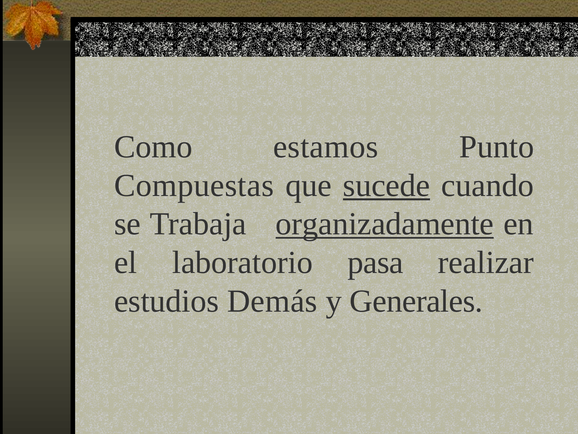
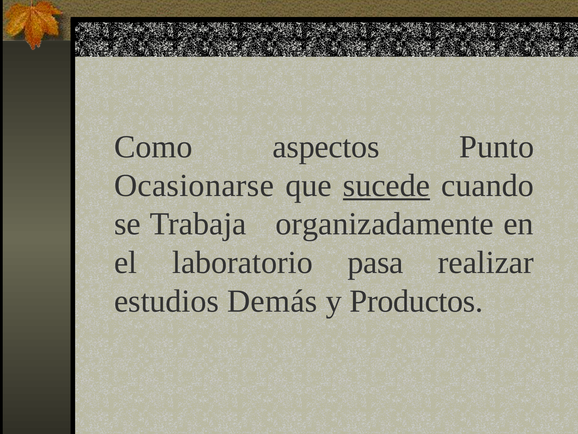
estamos: estamos -> aspectos (326, 147)
Compuestas: Compuestas -> Ocasionarse (194, 185)
organizadamente underline: present -> none (385, 224)
Generales: Generales -> Productos (416, 301)
